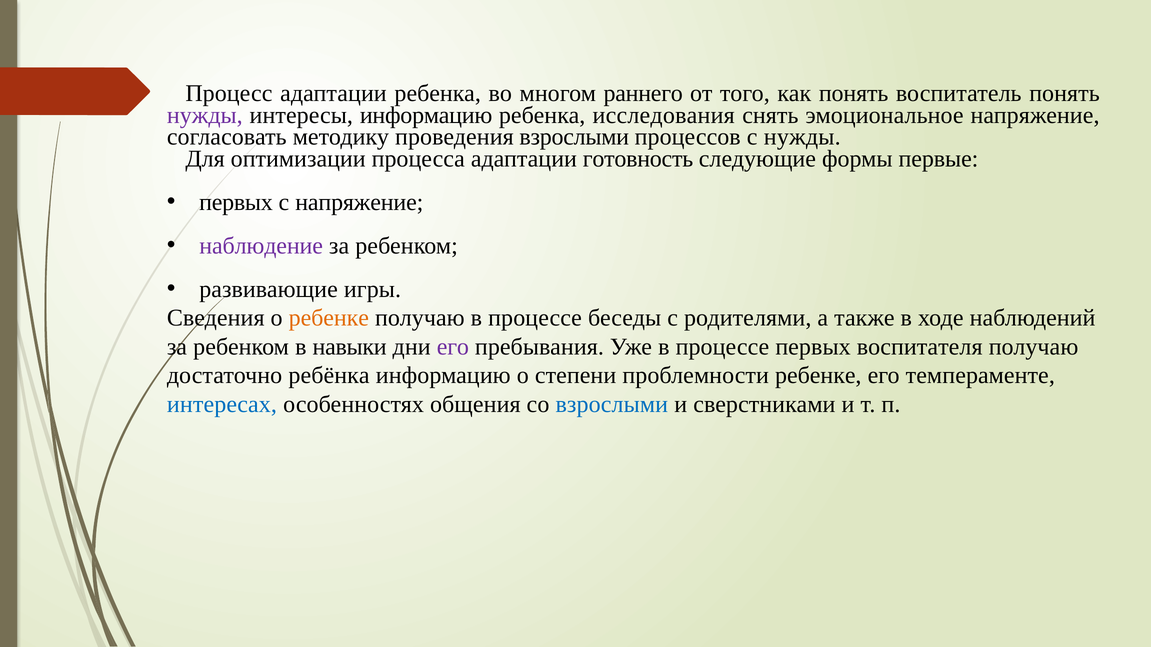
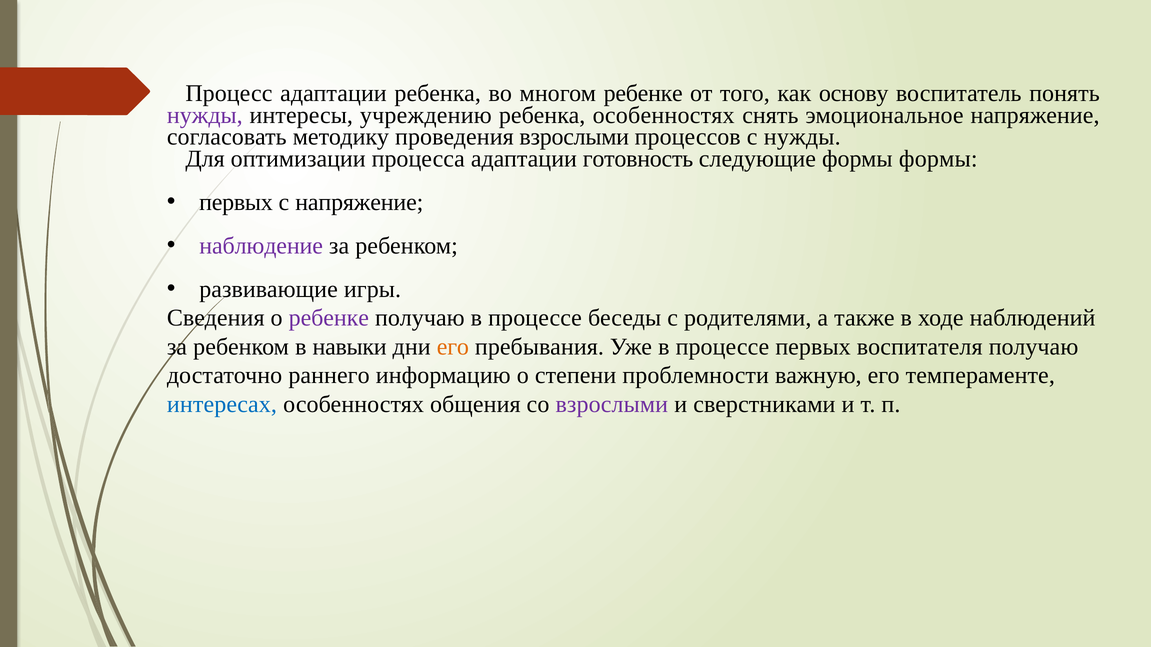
многом раннего: раннего -> ребенке (643, 93)
как понять: понять -> основу (854, 93)
интересы информацию: информацию -> учреждению (426, 115)
ребенка исследования: исследования -> особенностях (664, 115)
формы первые: первые -> формы (938, 159)
ребенке colour: orange -> purple (329, 318)
его colour: purple -> orange (453, 347)
ребёнка: ребёнка -> раннего (329, 376)
проблемности ребенке: ребенке -> важную (818, 376)
взрослыми colour: blue -> purple (612, 405)
